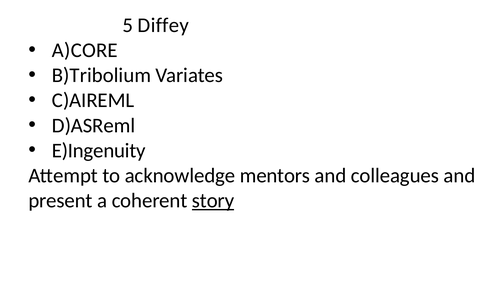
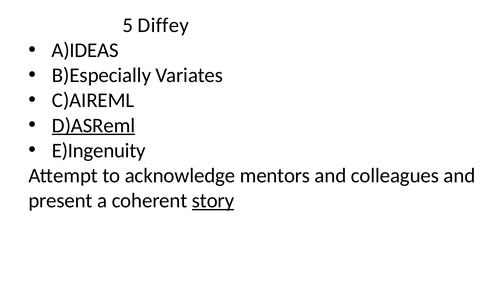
A)CORE: A)CORE -> A)IDEAS (85, 50)
B)Tribolium: B)Tribolium -> B)Especially (102, 75)
D)ASReml underline: none -> present (94, 125)
